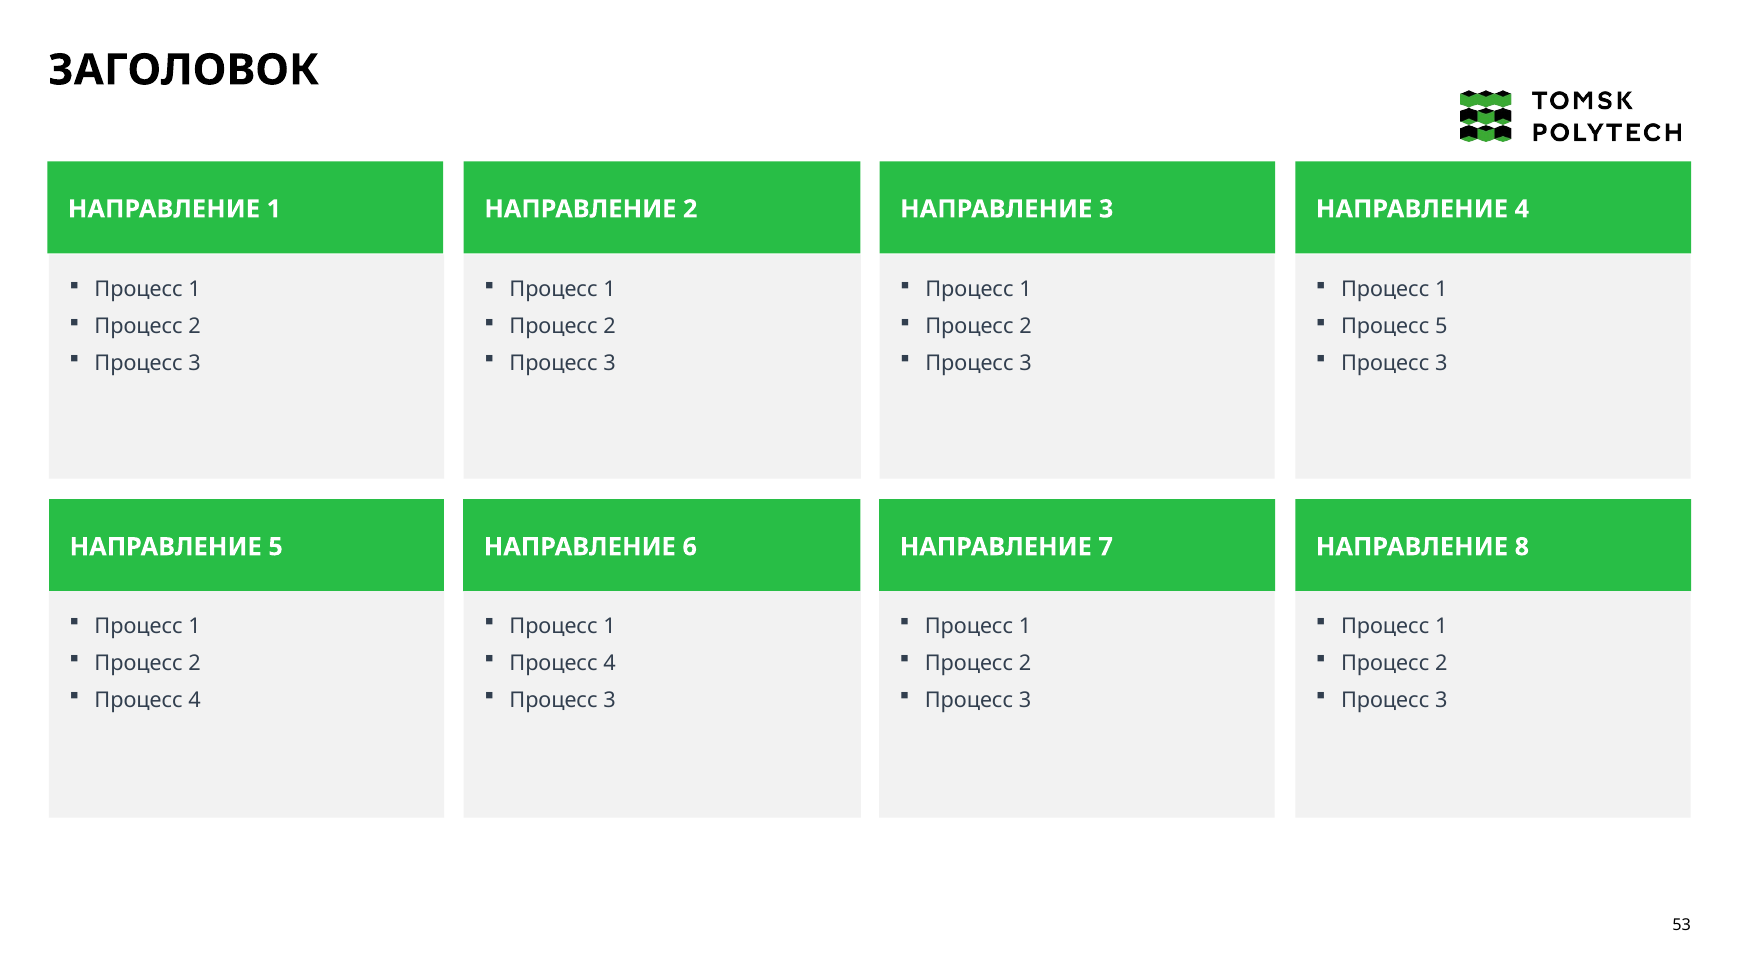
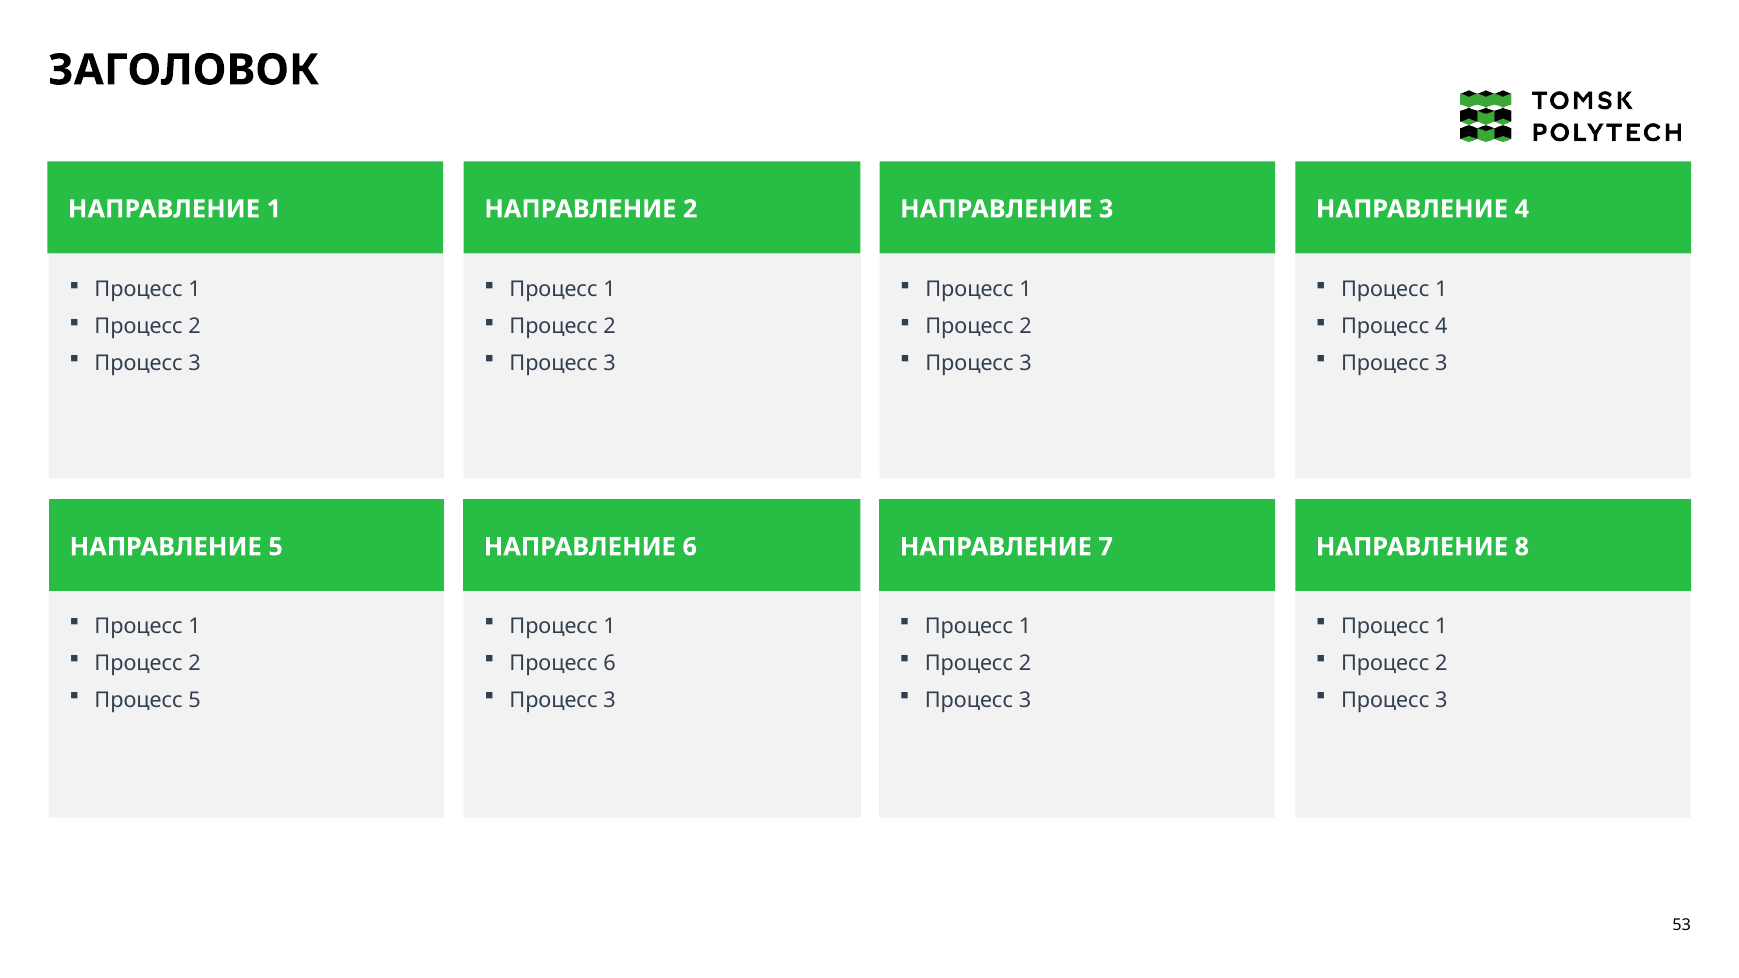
Процесс 5: 5 -> 4 (1441, 326)
4: 4 -> 6 (610, 663)
4: 4 -> 5 (195, 700)
